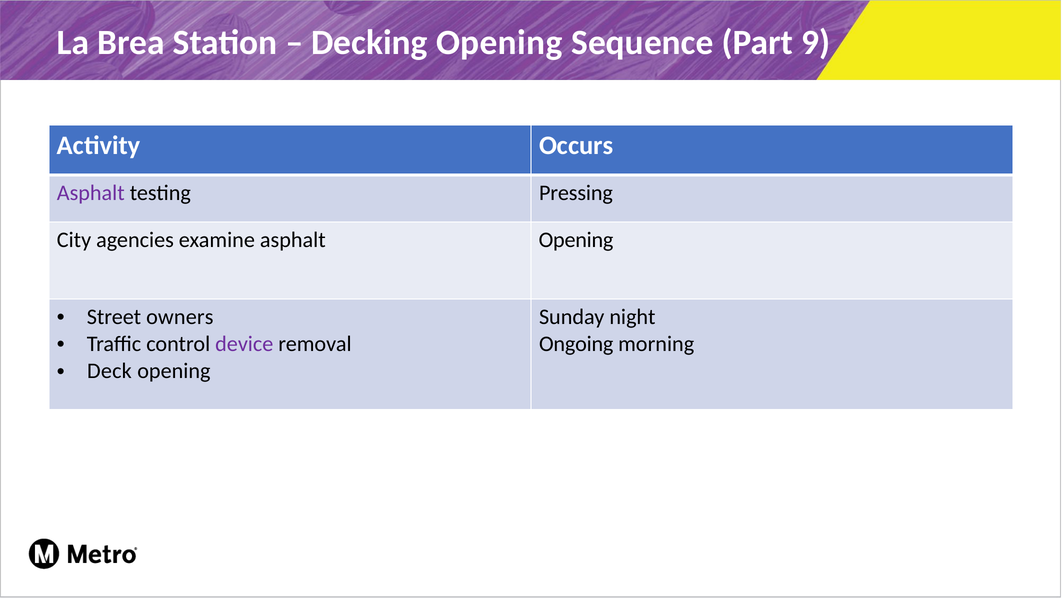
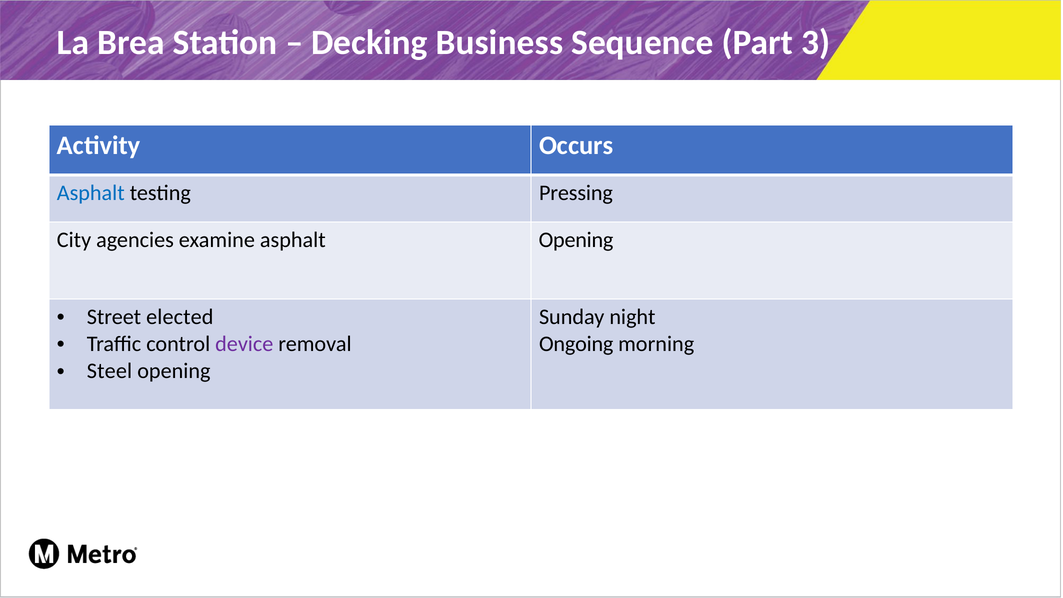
Decking Opening: Opening -> Business (499, 43)
9: 9 -> 3 (816, 43)
Asphalt colour: purple -> blue (91, 193)
owners: owners -> elected (180, 317)
Deck: Deck -> Steel (109, 371)
